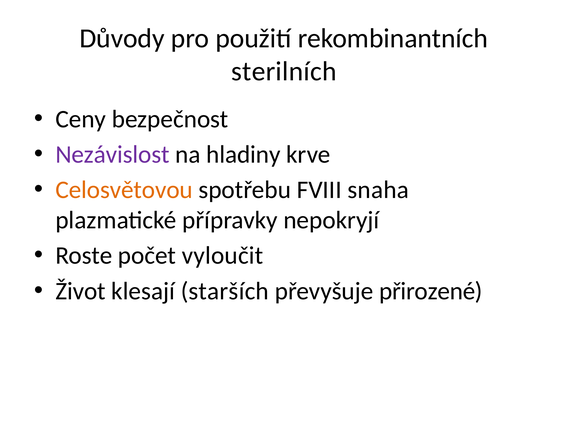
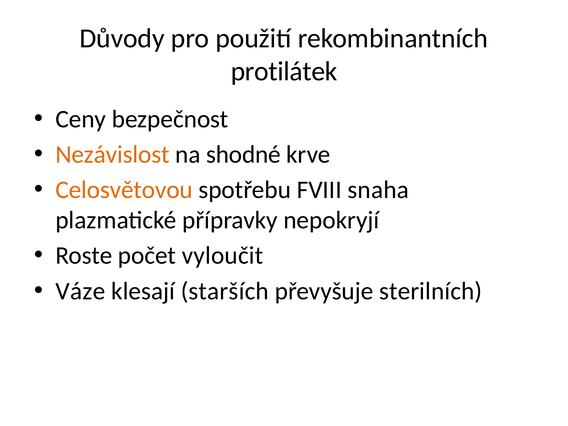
sterilních: sterilních -> protilátek (284, 72)
Nezávislost colour: purple -> orange (112, 155)
hladiny: hladiny -> shodné (243, 155)
Život: Život -> Váze (80, 291)
přirozené: přirozené -> sterilních (431, 291)
